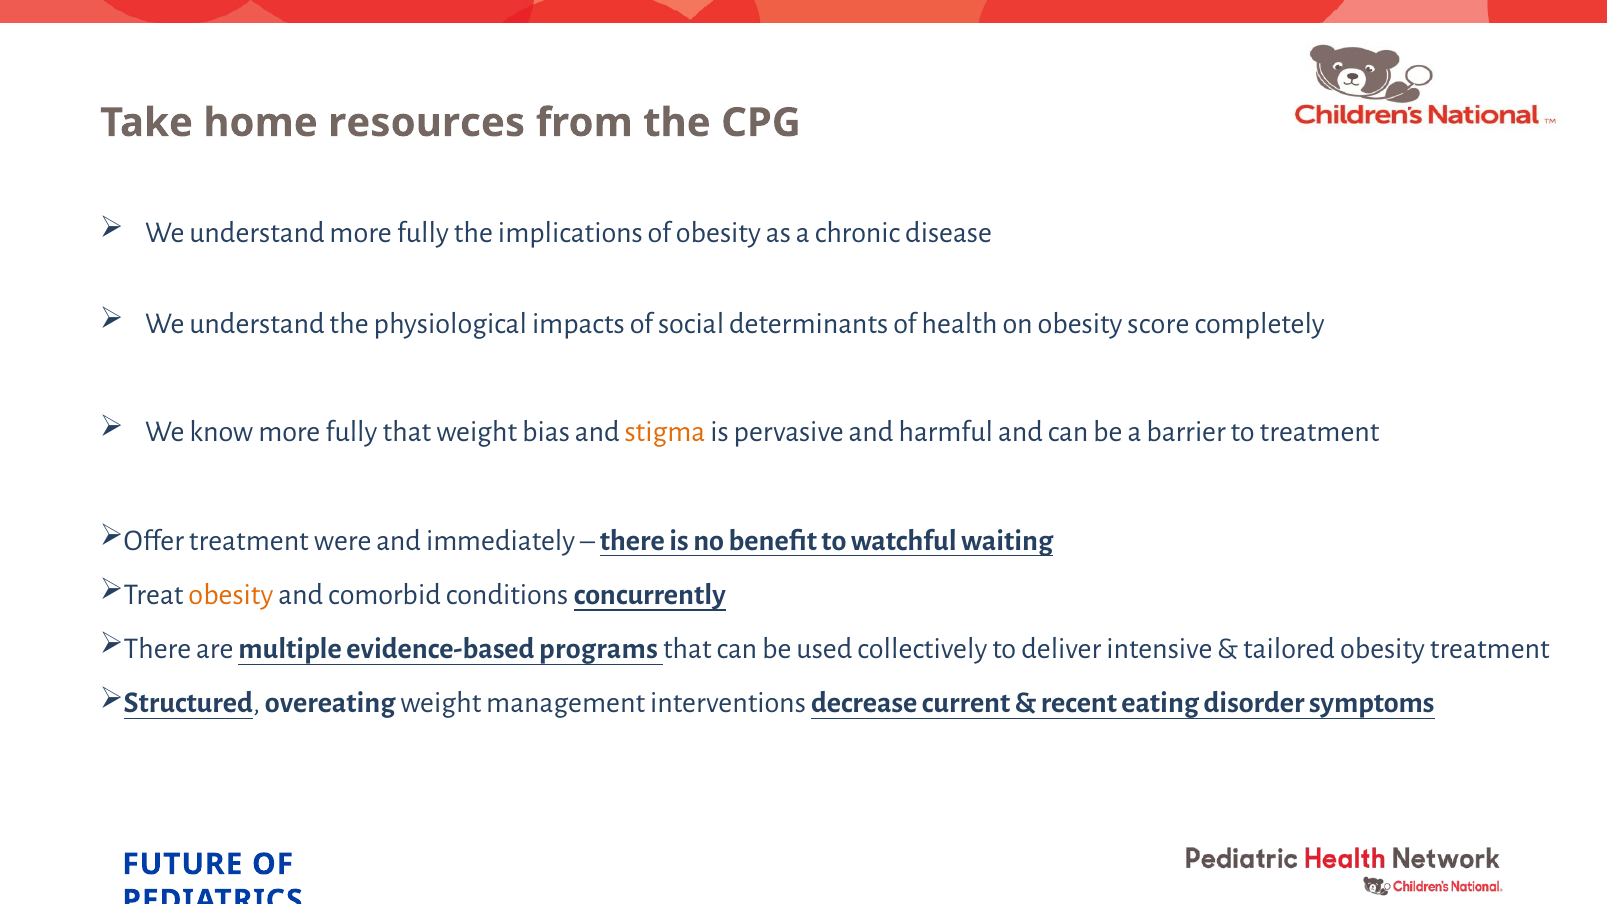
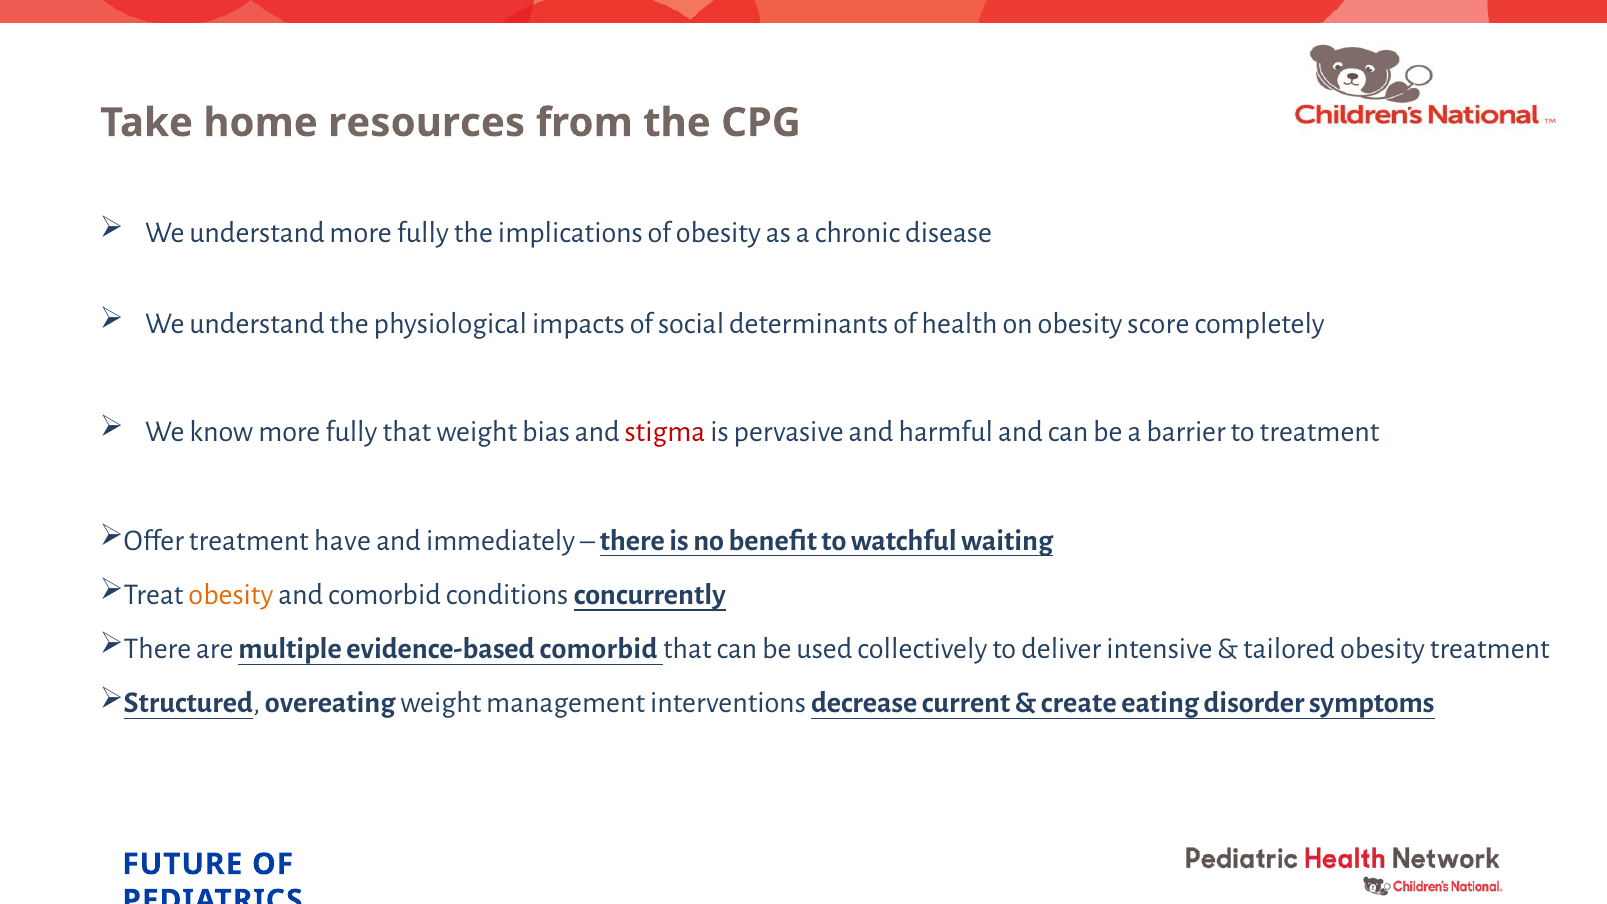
stigma colour: orange -> red (665, 432)
were: were -> have (342, 540)
evidence-based programs: programs -> comorbid (599, 649)
recent: recent -> create (1079, 703)
